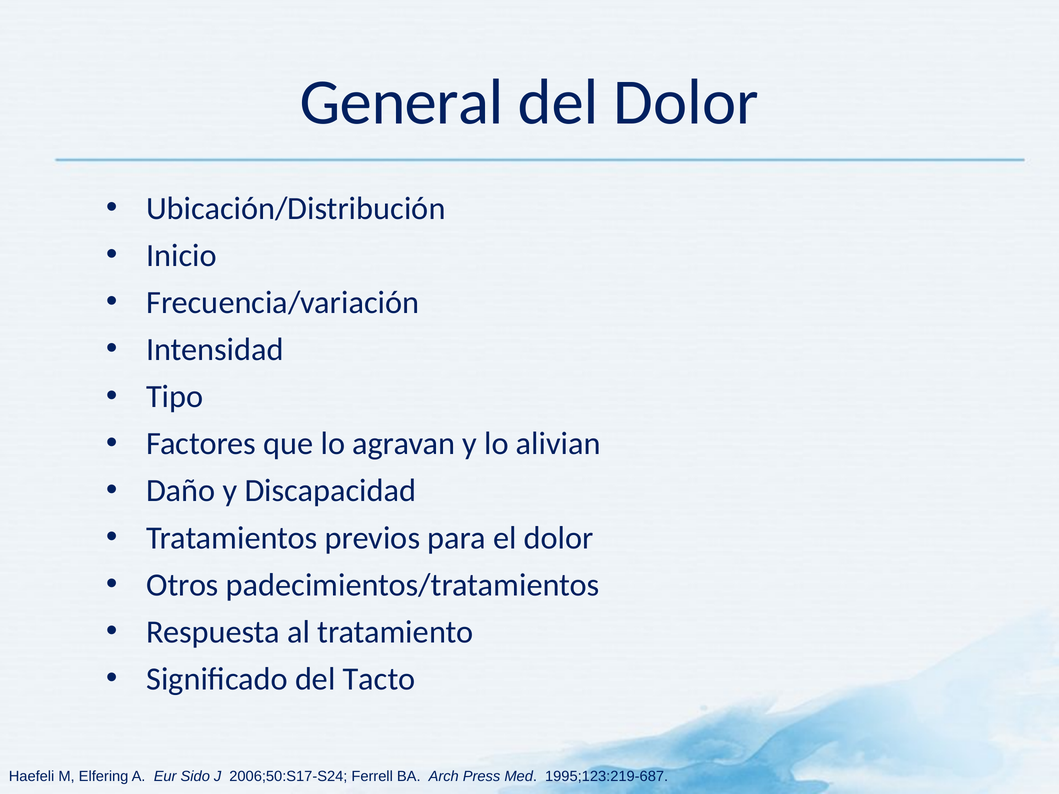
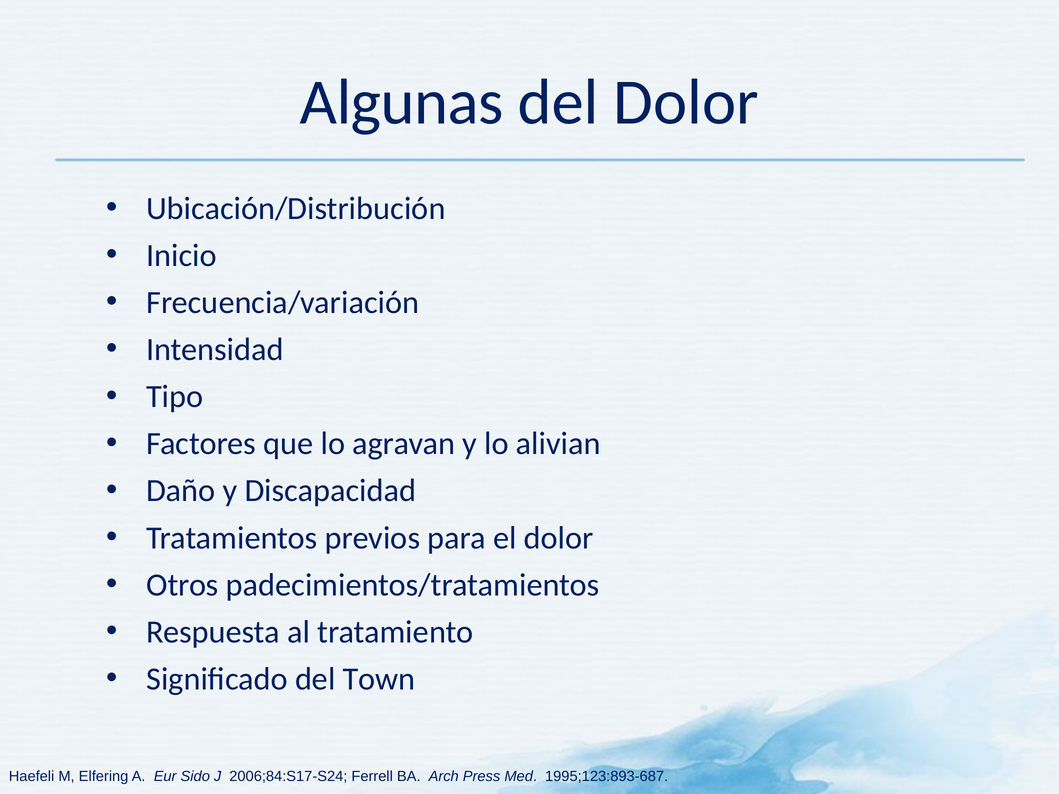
General: General -> Algunas (402, 103)
Tacto: Tacto -> Town (379, 679)
2006;50:S17-S24: 2006;50:S17-S24 -> 2006;84:S17-S24 (288, 777)
1995;123:219-687: 1995;123:219-687 -> 1995;123:893-687 (607, 777)
